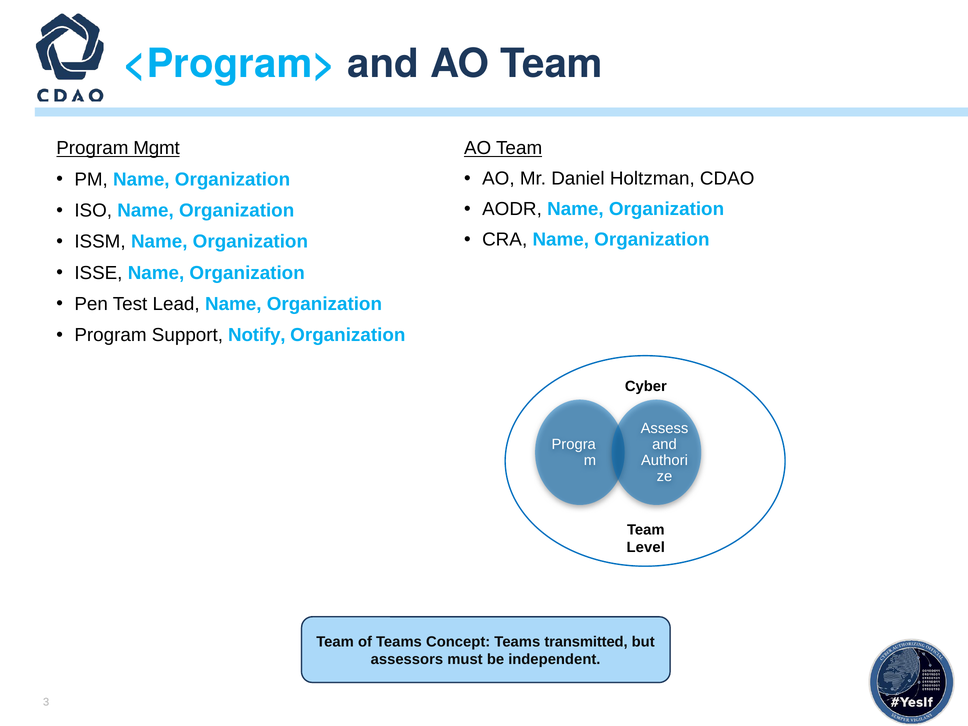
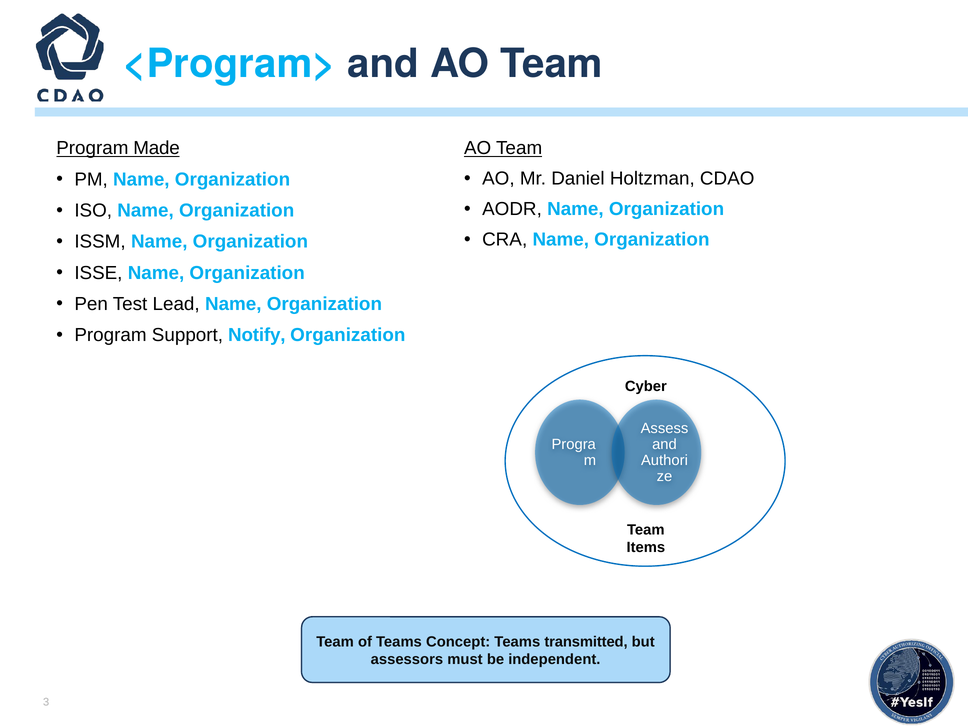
Mgmt: Mgmt -> Made (157, 148)
Level: Level -> Items (646, 547)
